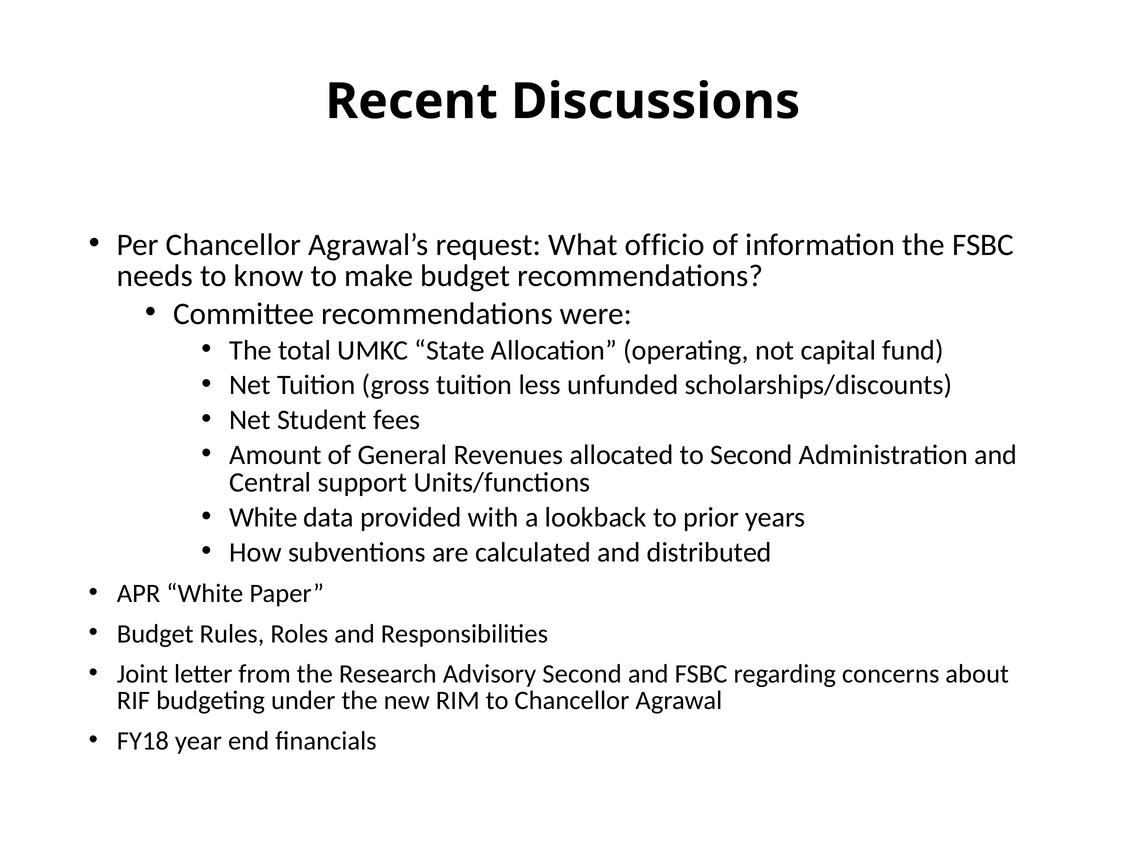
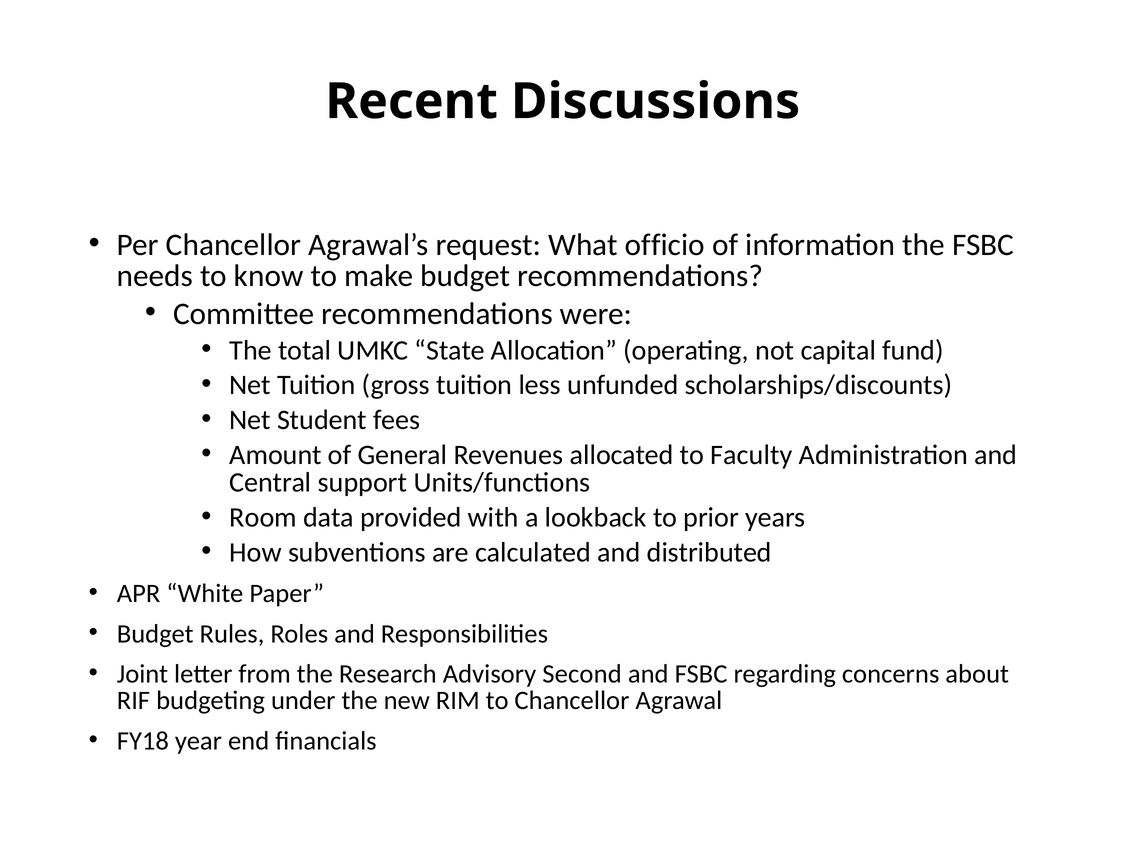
to Second: Second -> Faculty (751, 455)
White: White -> Room (263, 518)
